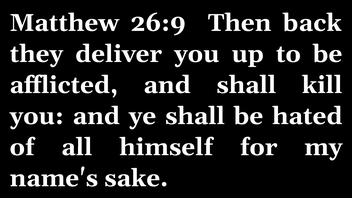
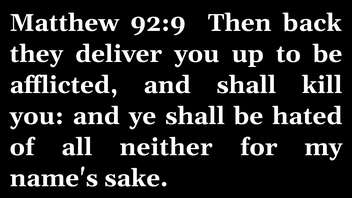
26:9: 26:9 -> 92:9 (158, 23)
himself: himself -> neither (166, 147)
